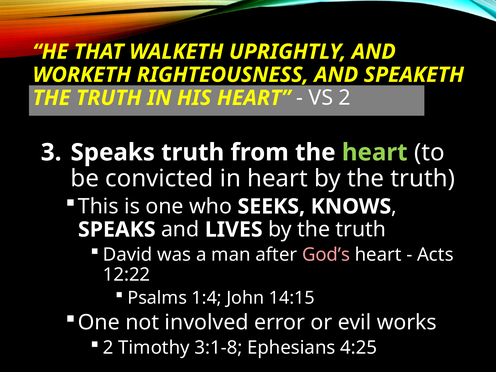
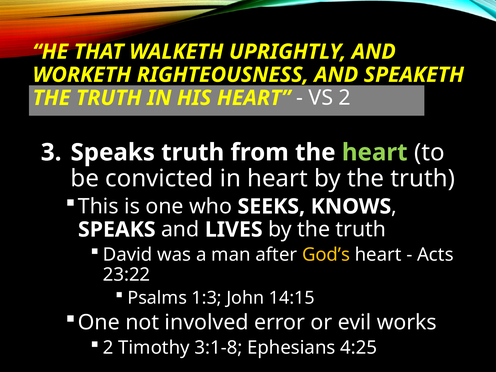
God’s colour: pink -> yellow (326, 255)
12:22: 12:22 -> 23:22 (127, 275)
1:4: 1:4 -> 1:3 (207, 298)
